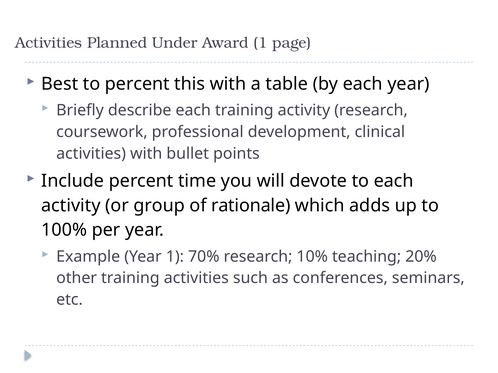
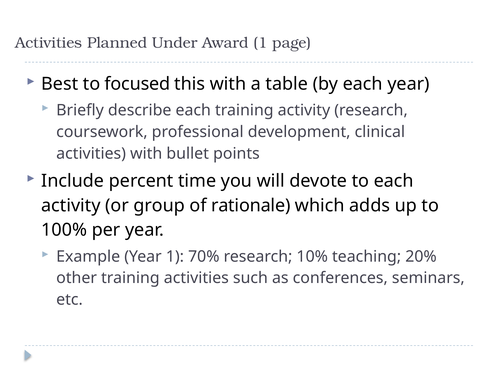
to percent: percent -> focused (137, 84)
